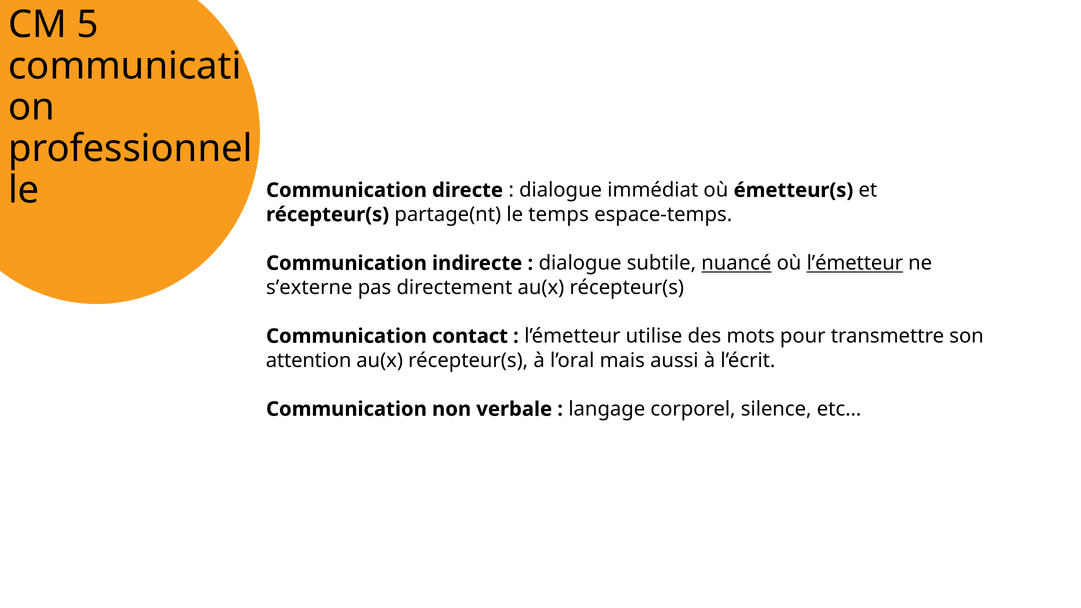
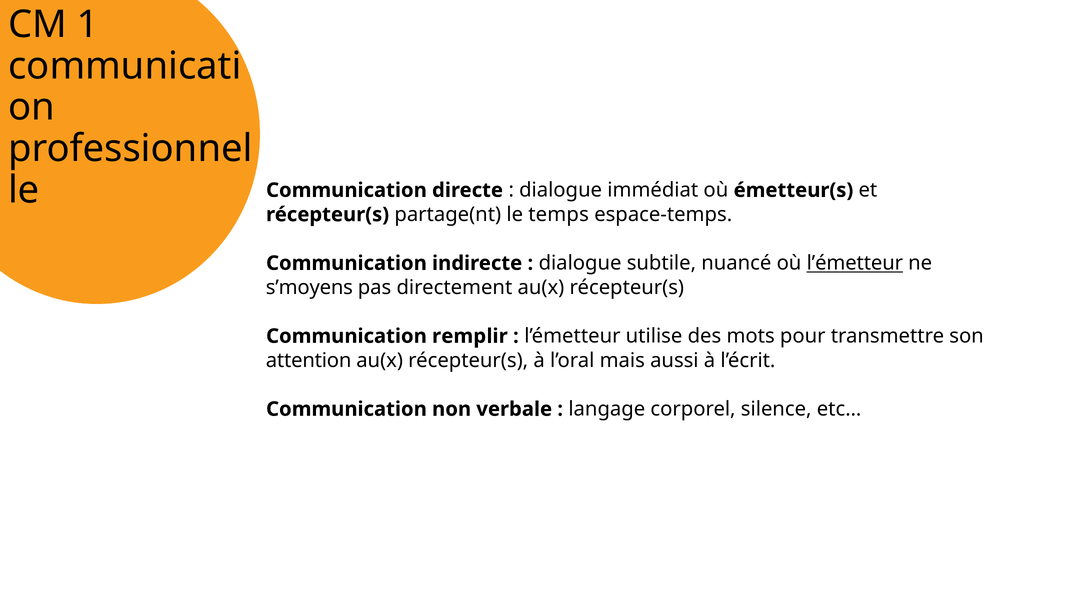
5: 5 -> 1 (88, 25)
nuancé underline: present -> none (736, 263)
s’externe: s’externe -> s’moyens (309, 288)
contact: contact -> remplir (470, 336)
